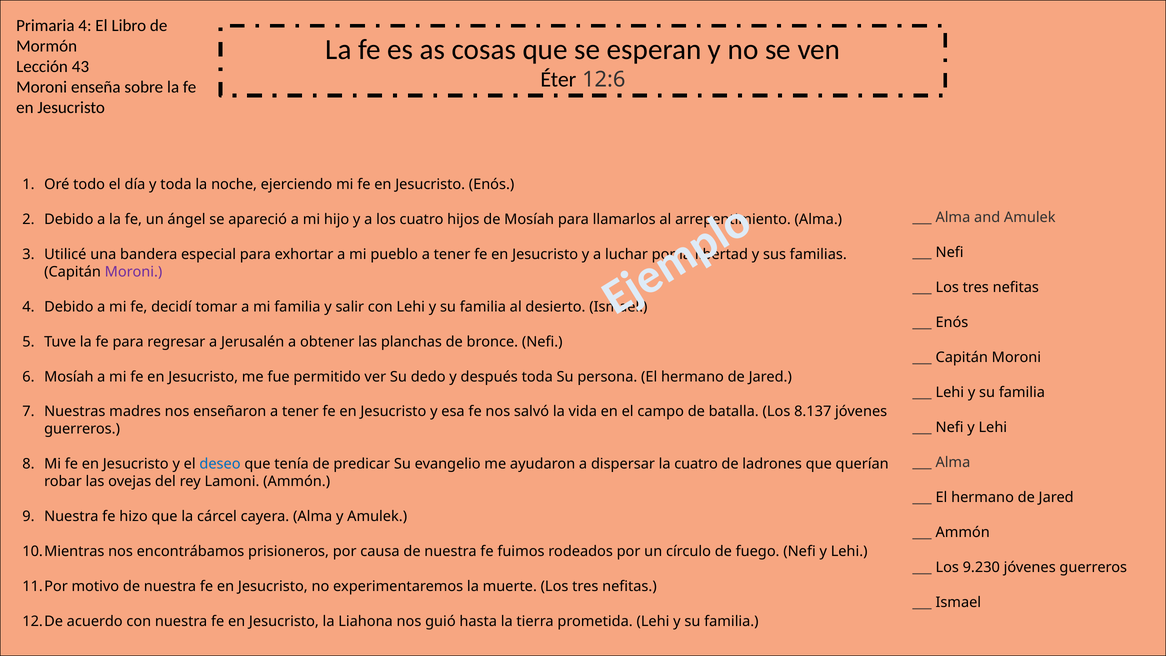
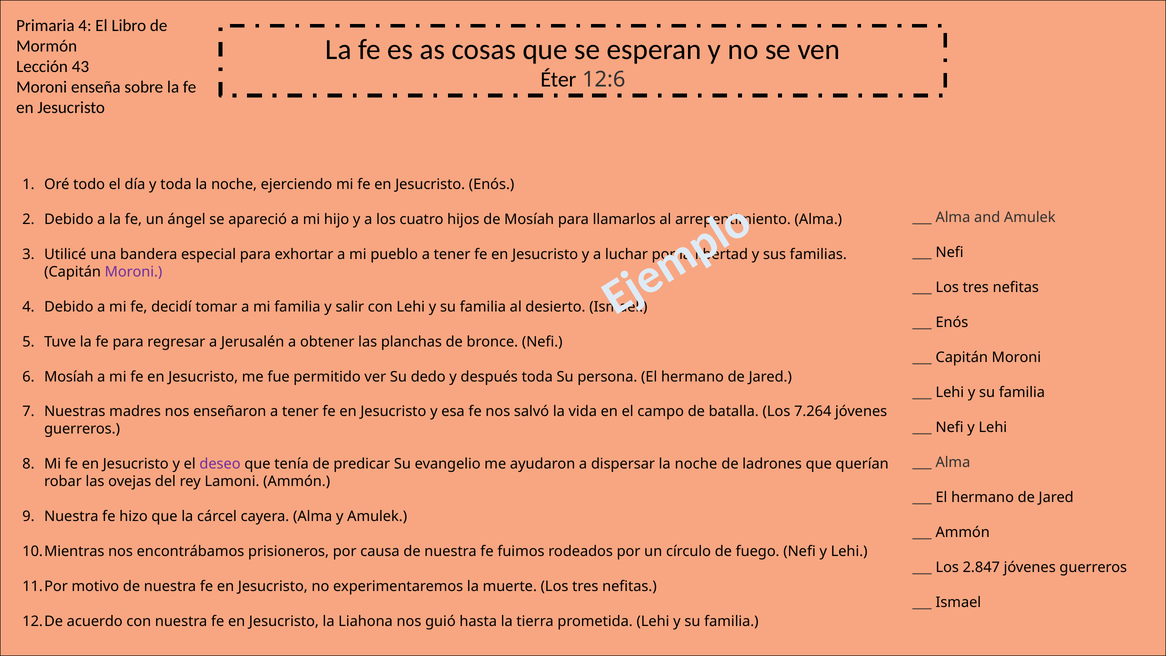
8.137: 8.137 -> 7.264 (813, 412)
deseo colour: blue -> purple (220, 464)
dispersar la cuatro: cuatro -> noche (696, 464)
9.230: 9.230 -> 2.847 (981, 567)
